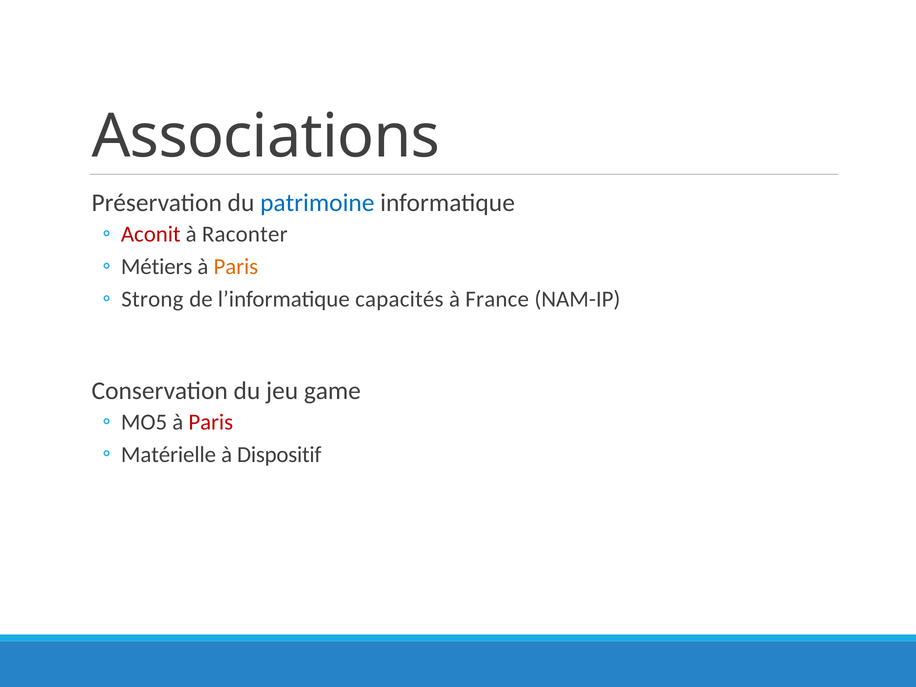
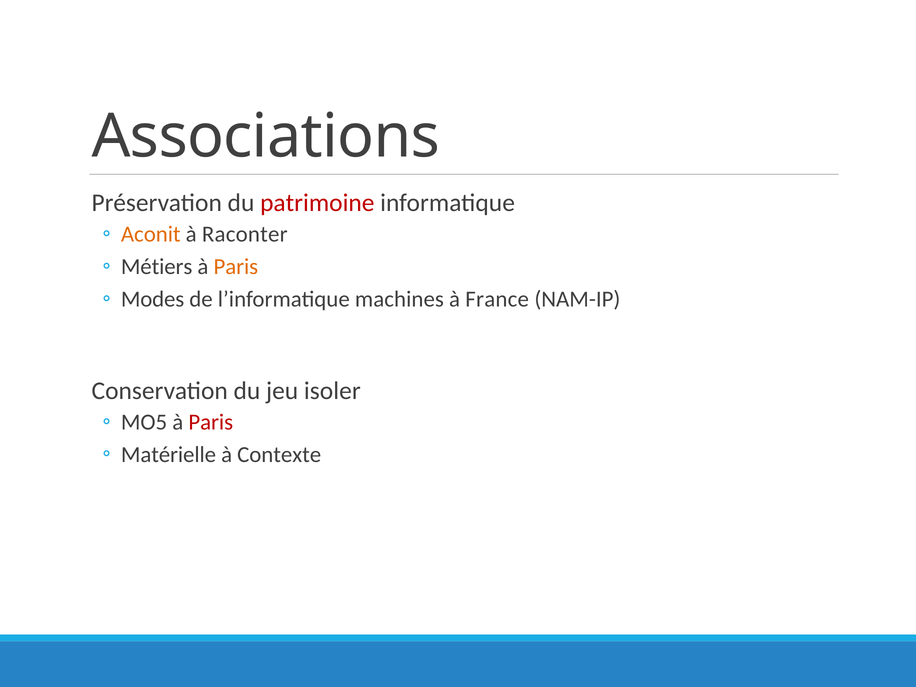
patrimoine colour: blue -> red (317, 203)
Aconit colour: red -> orange (151, 234)
Strong: Strong -> Modes (153, 299)
capacités: capacités -> machines (399, 299)
game: game -> isoler (332, 391)
Dispositif: Dispositif -> Contexte (279, 454)
